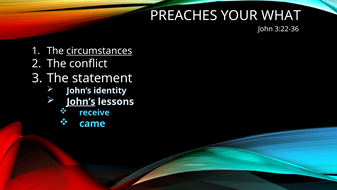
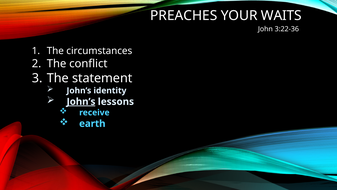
WHAT: WHAT -> WAITS (281, 16)
circumstances underline: present -> none (99, 51)
came: came -> earth (92, 123)
